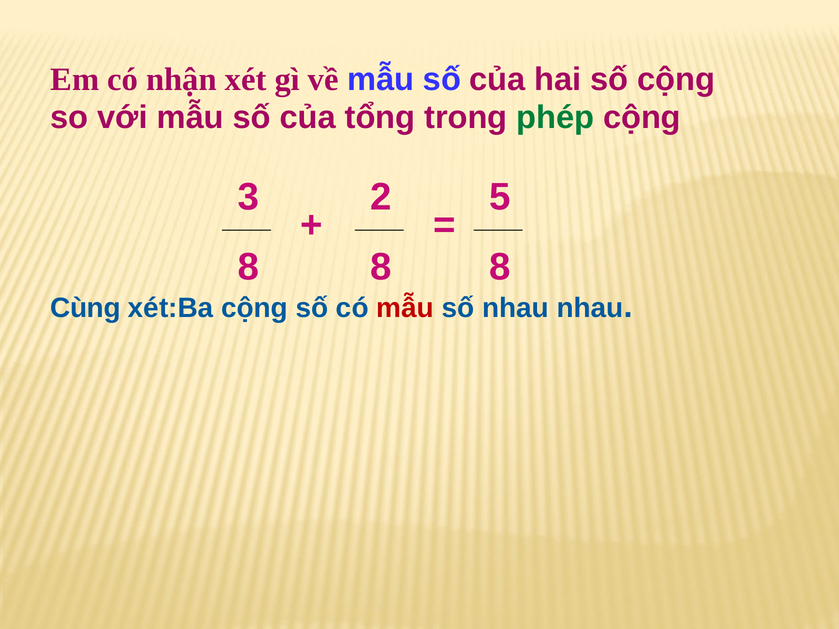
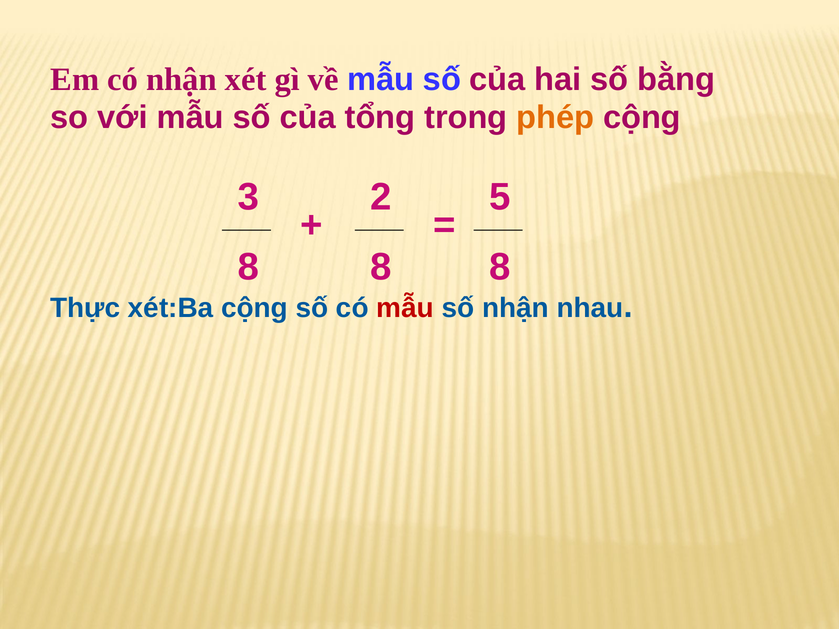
số cộng: cộng -> bằng (676, 79)
phép colour: green -> orange (555, 117)
Cùng: Cùng -> Thực (85, 308)
số nhau: nhau -> nhận (515, 308)
